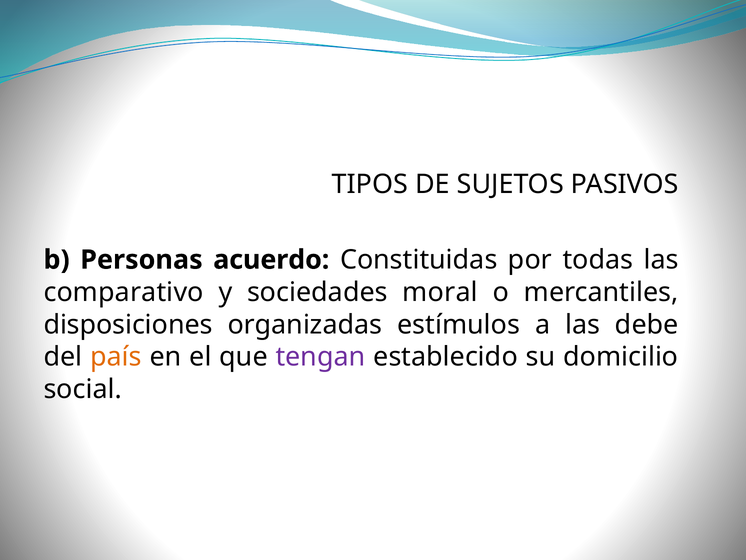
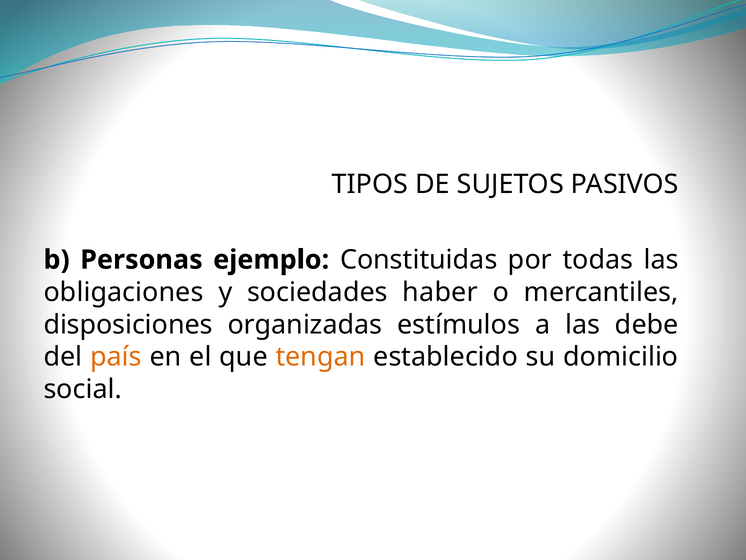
acuerdo: acuerdo -> ejemplo (271, 260)
comparativo: comparativo -> obligaciones (124, 292)
moral: moral -> haber (440, 292)
tengan colour: purple -> orange (320, 357)
